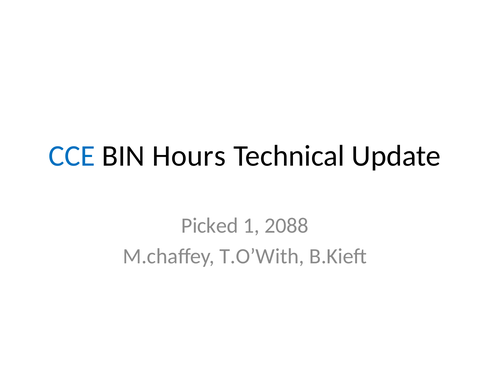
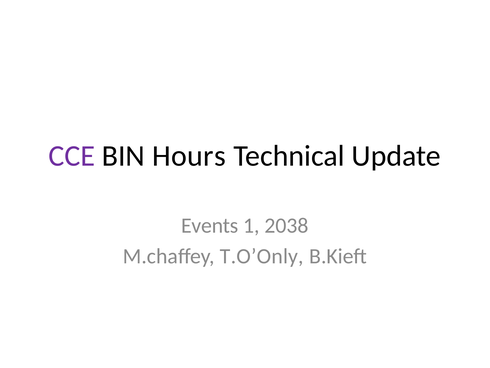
CCE colour: blue -> purple (72, 156)
Picked: Picked -> Events (210, 225)
2088: 2088 -> 2038 (287, 225)
T.O’With: T.O’With -> T.O’Only (262, 256)
